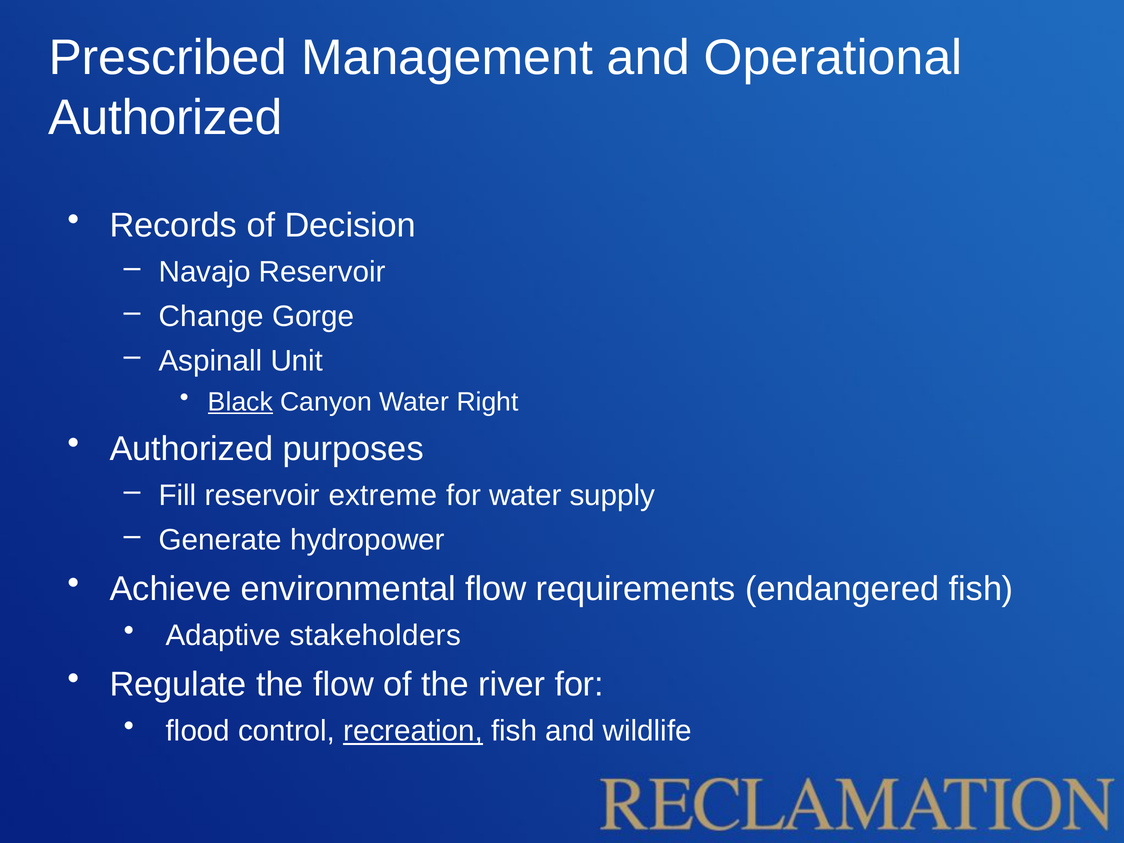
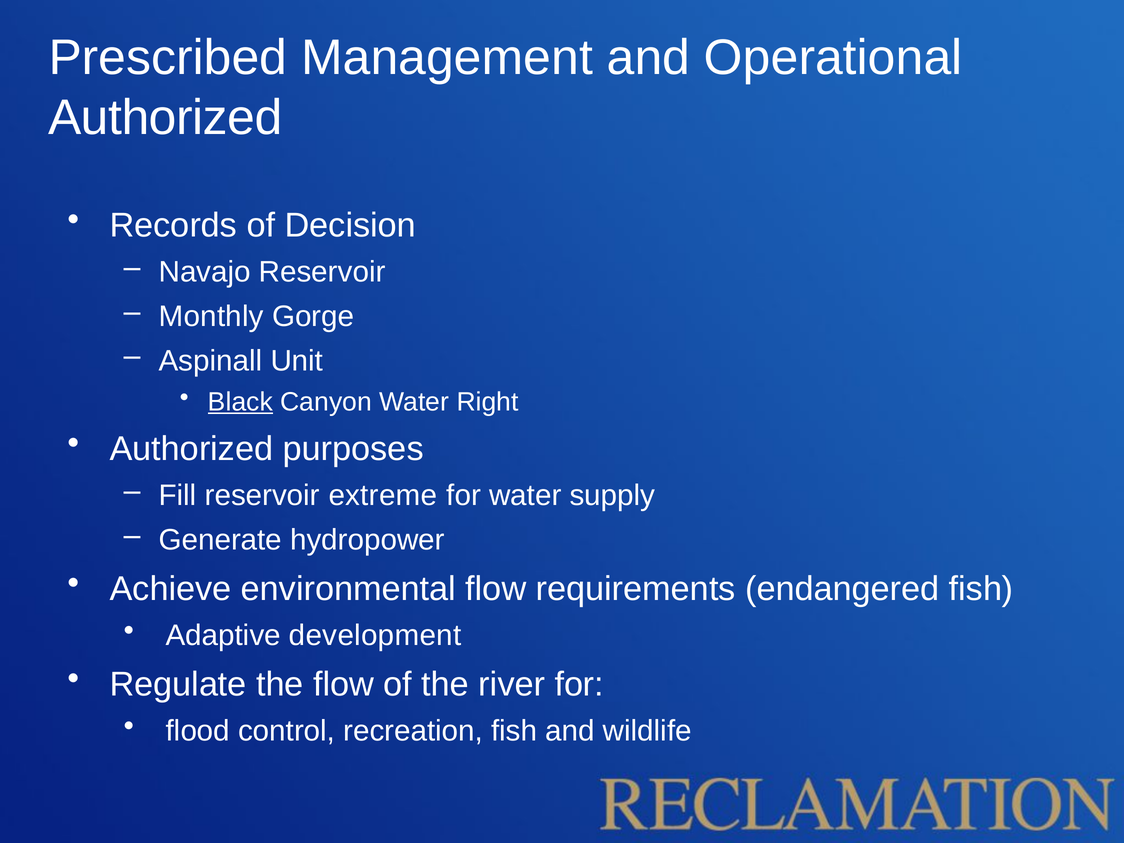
Change: Change -> Monthly (211, 316)
stakeholders: stakeholders -> development (375, 636)
recreation underline: present -> none (413, 731)
